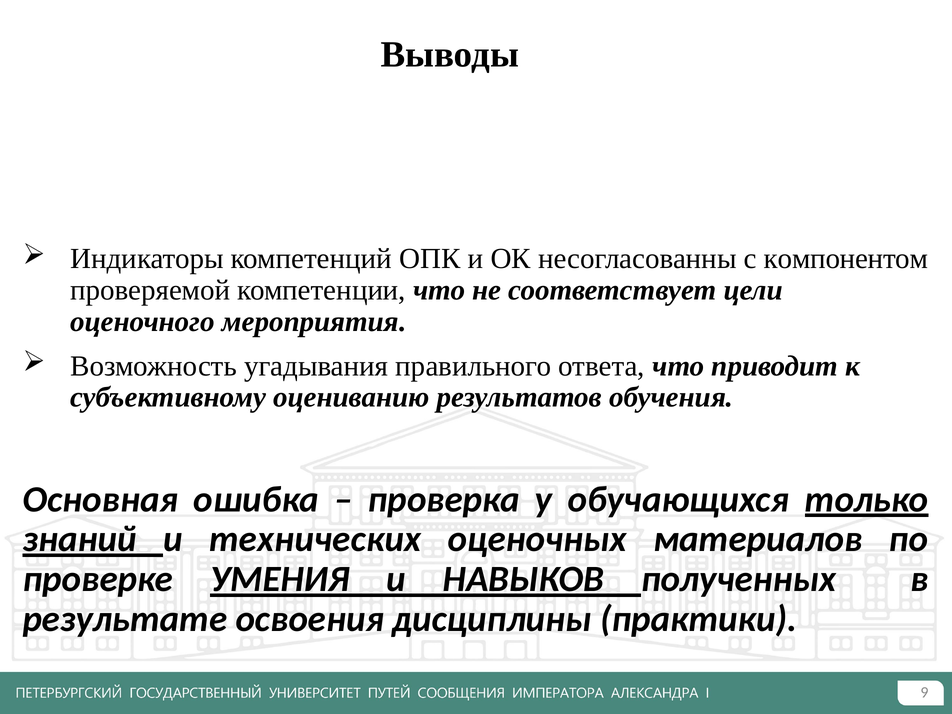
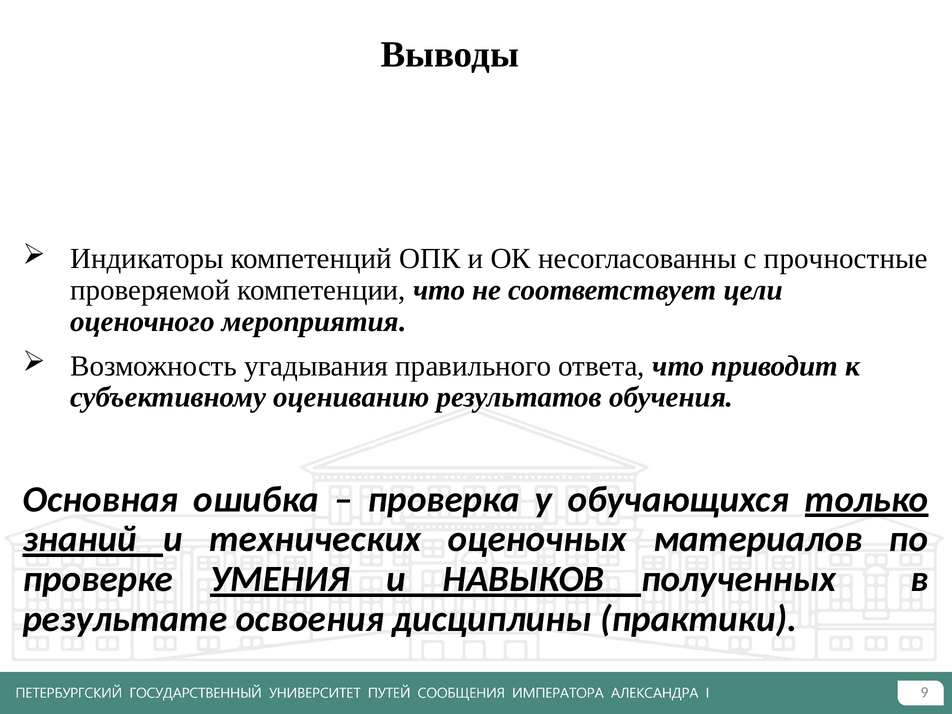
компонентом: компонентом -> прочностные (846, 259)
